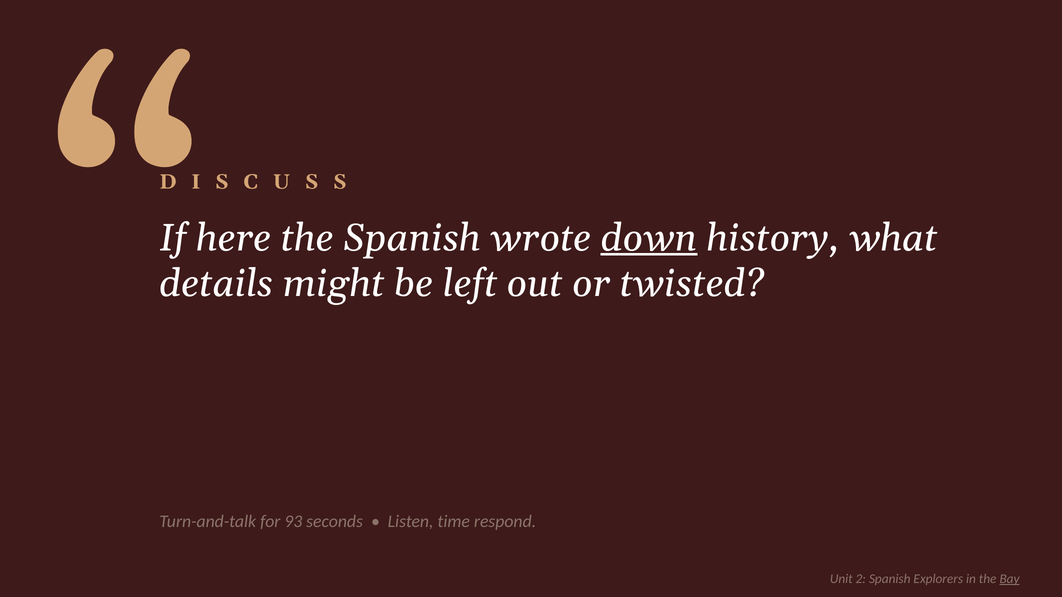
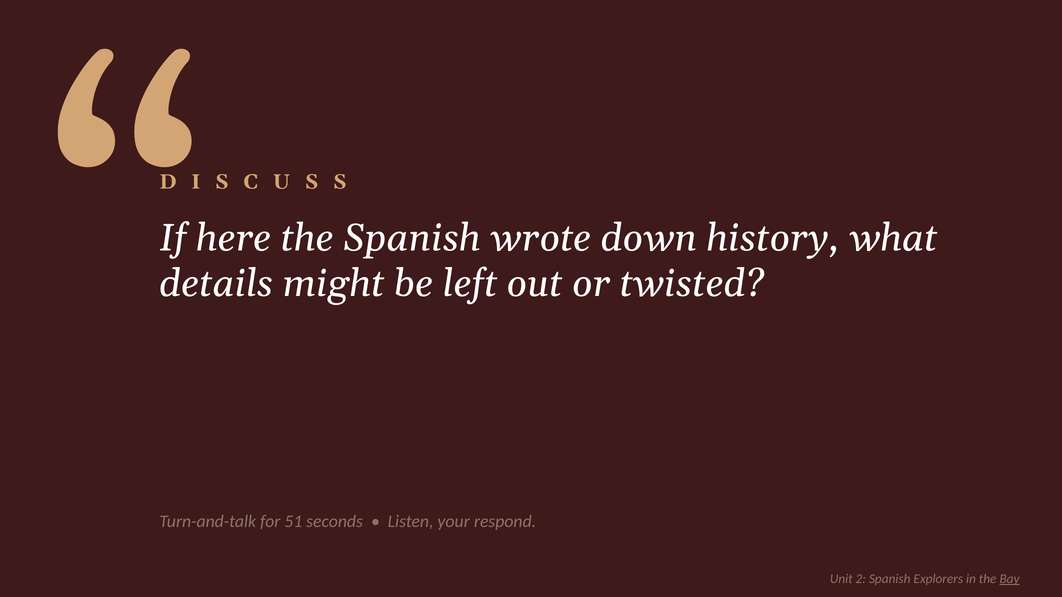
down underline: present -> none (649, 238)
93: 93 -> 51 (293, 522)
time: time -> your (454, 522)
